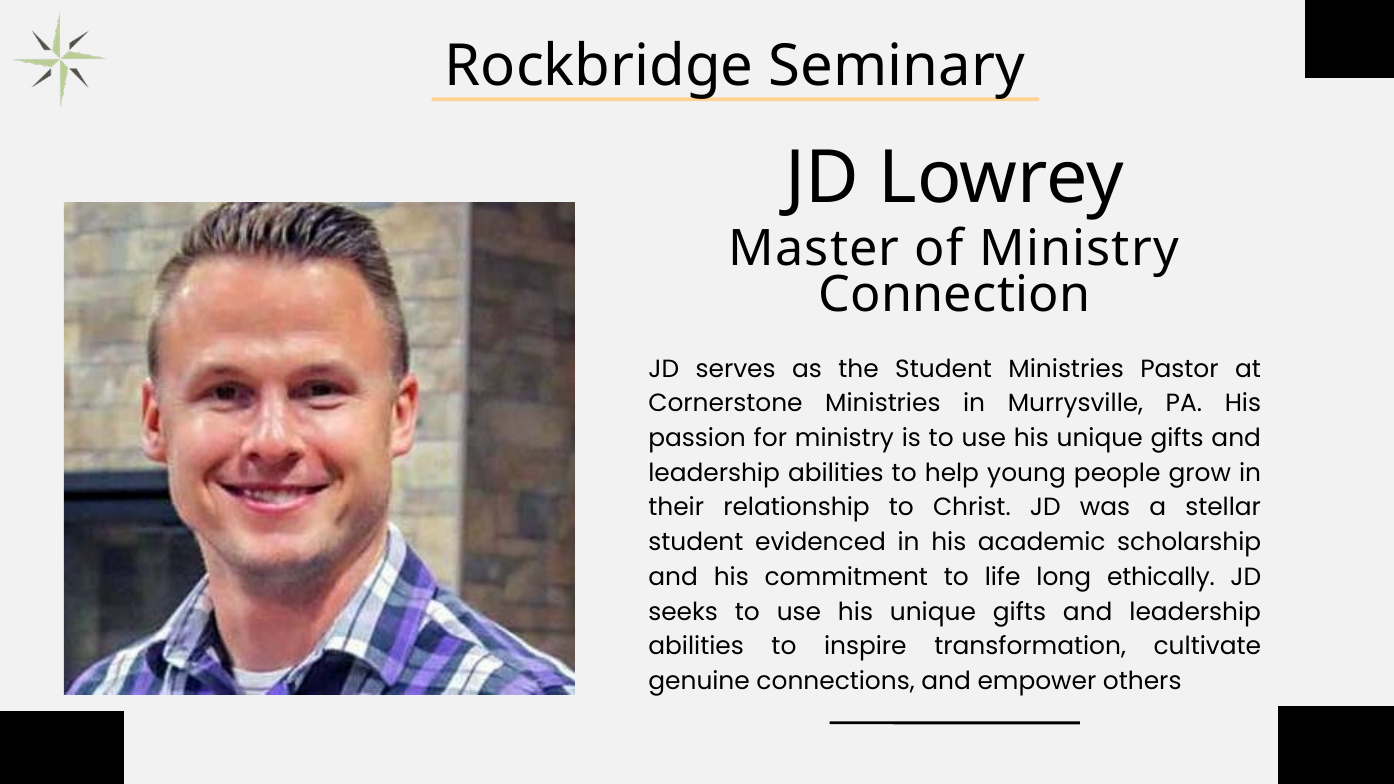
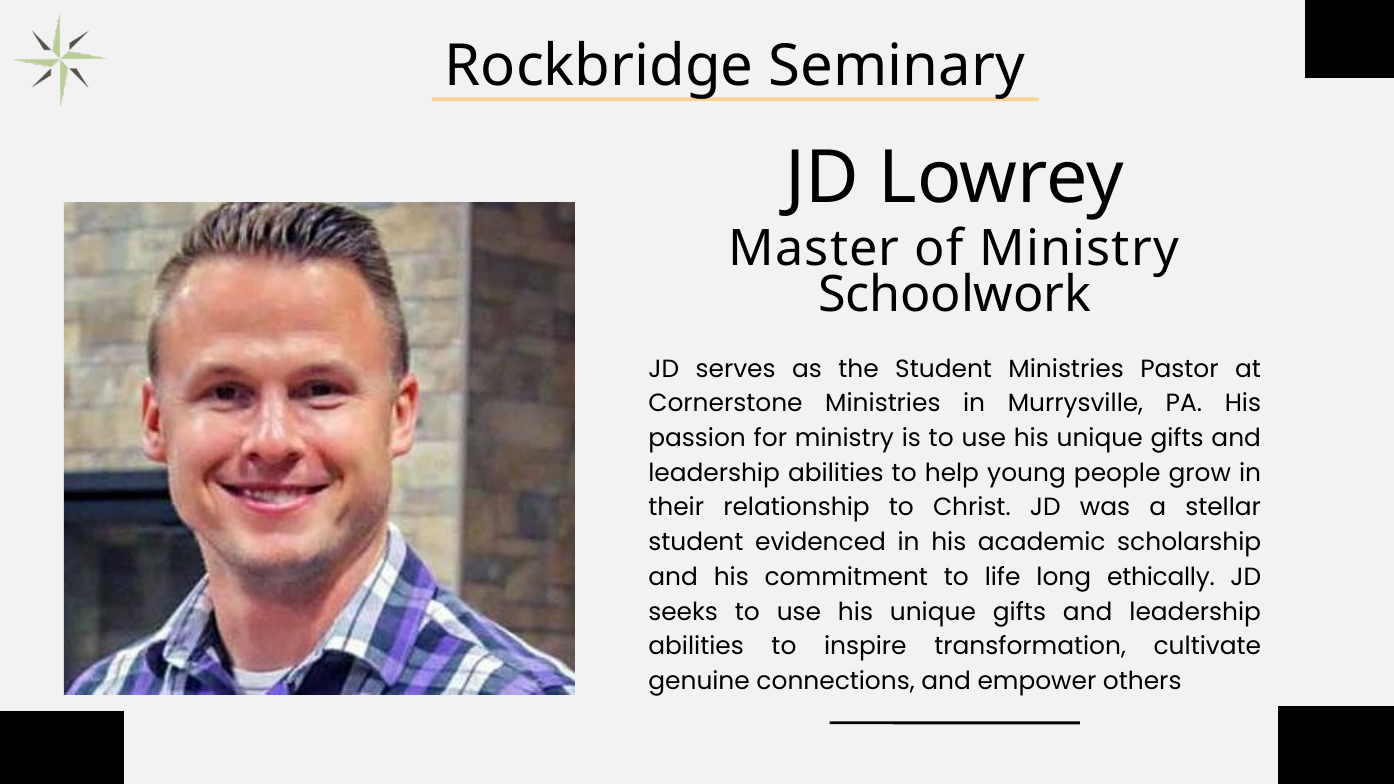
Connection: Connection -> Schoolwork (955, 295)
